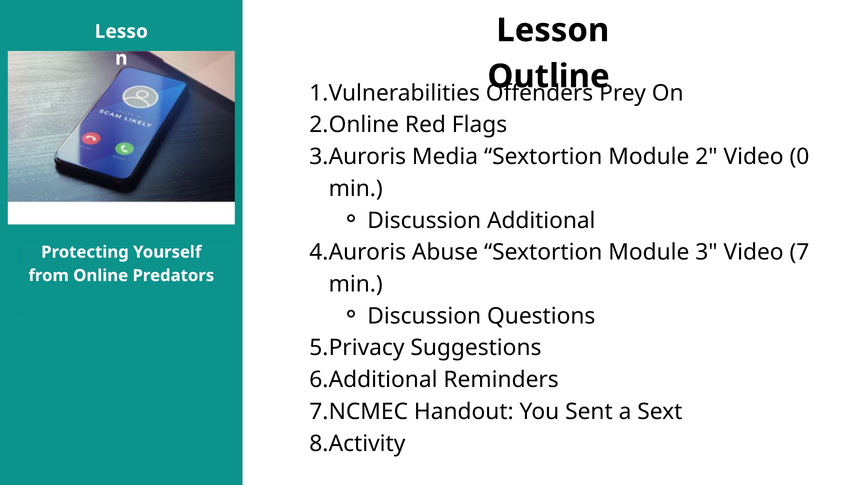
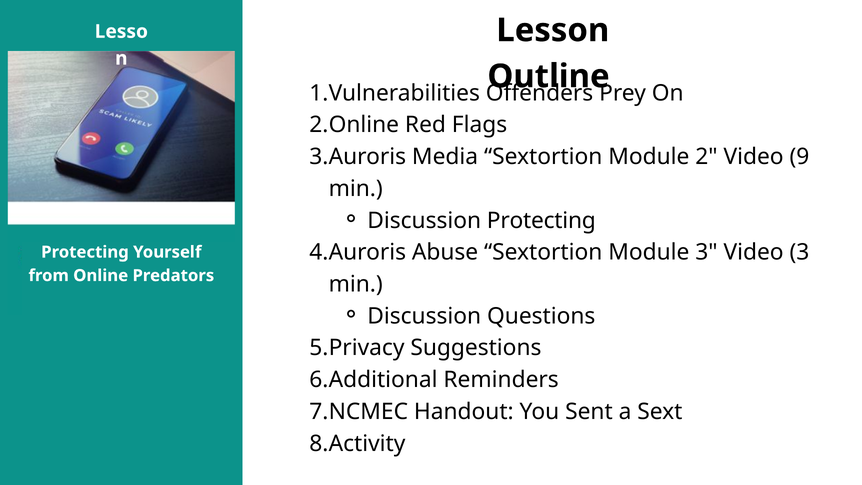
0: 0 -> 9 (799, 157)
Discussion Additional: Additional -> Protecting (541, 220)
Video 7: 7 -> 3 (799, 252)
